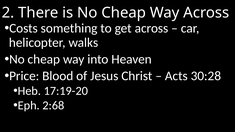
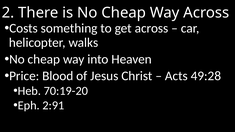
30:28: 30:28 -> 49:28 (206, 76)
17:19-20: 17:19-20 -> 70:19-20 (66, 91)
2:68: 2:68 -> 2:91 (53, 105)
